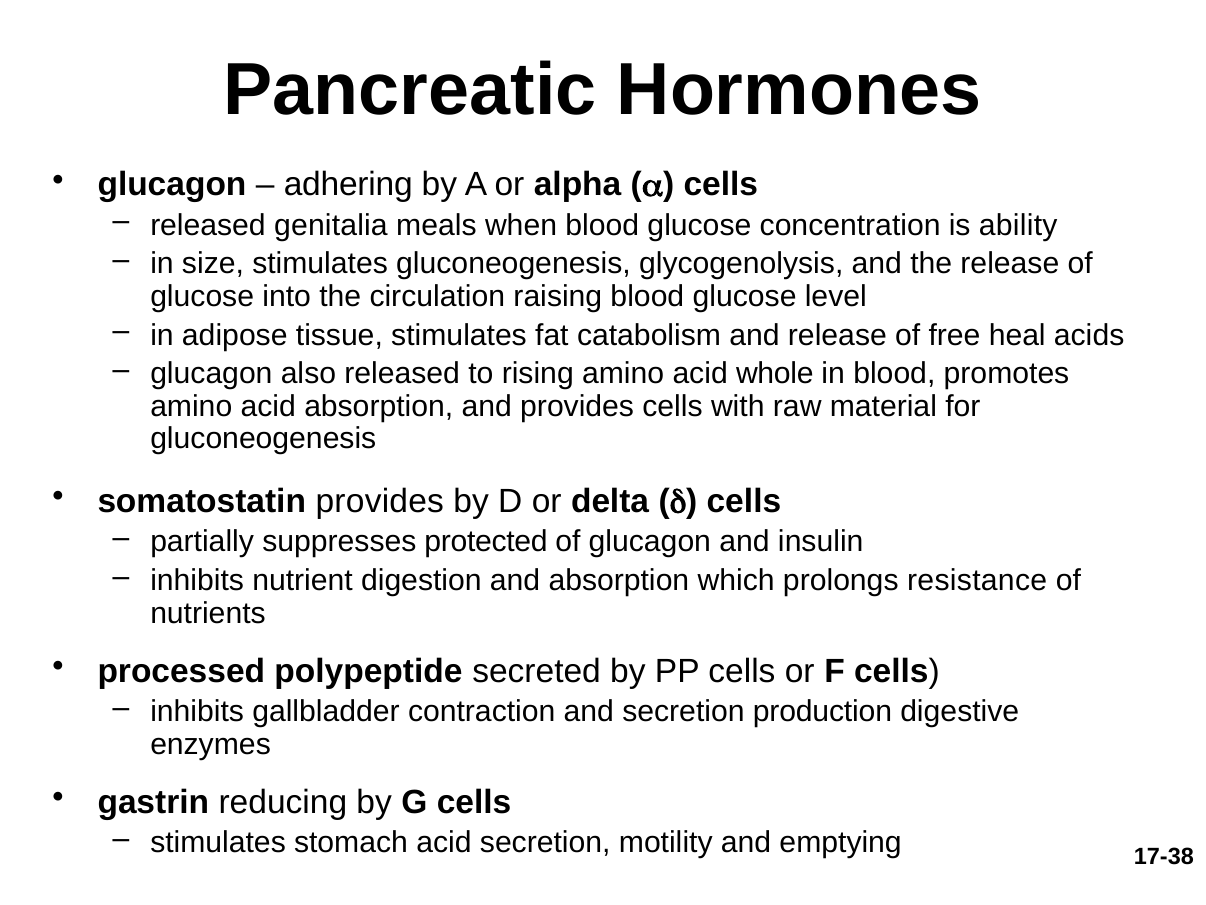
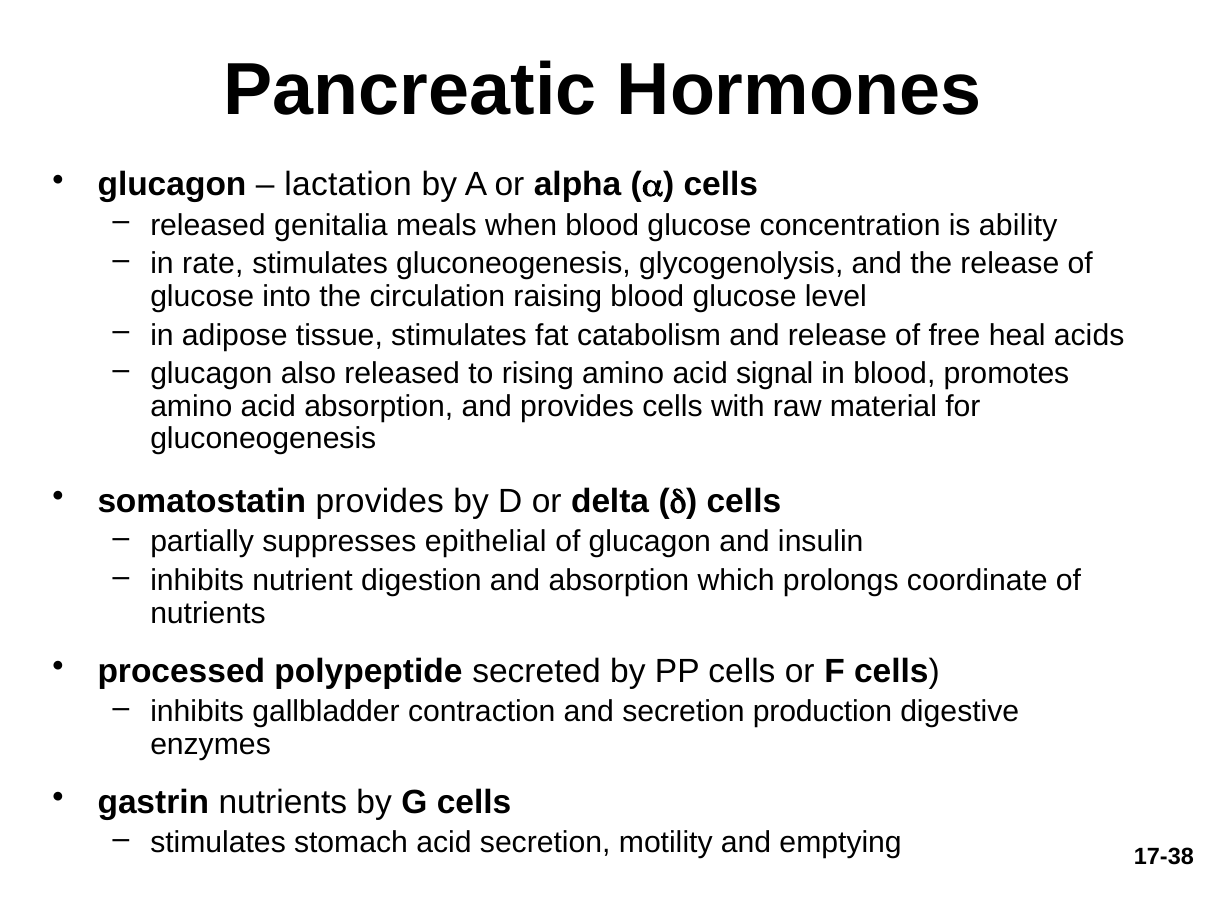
adhering: adhering -> lactation (348, 185)
size: size -> rate (213, 264)
whole: whole -> signal (775, 374)
protected: protected -> epithelial (486, 542)
resistance: resistance -> coordinate (977, 580)
gastrin reducing: reducing -> nutrients (283, 802)
